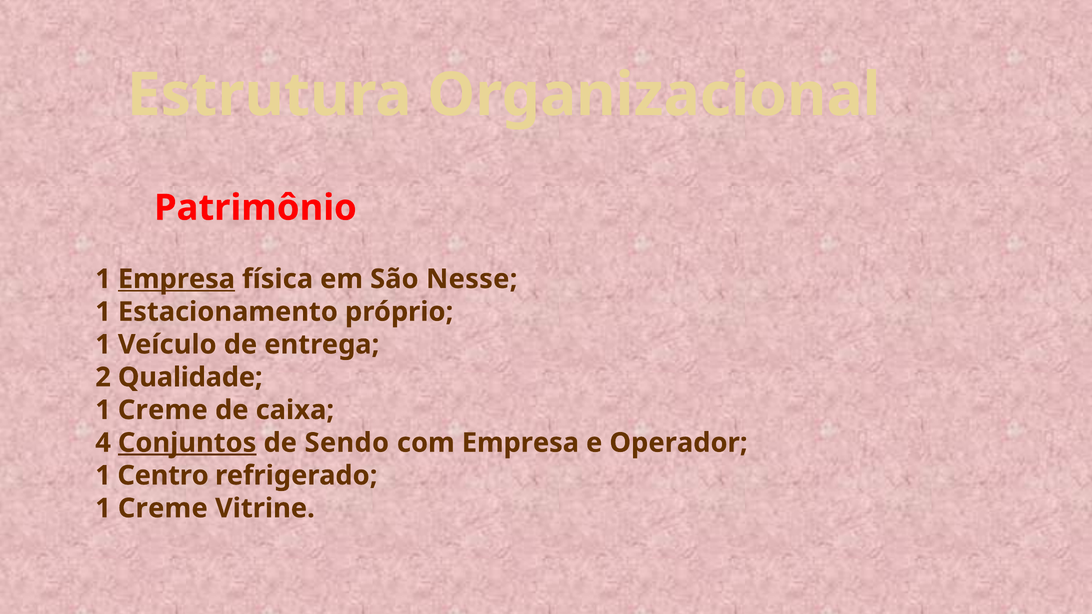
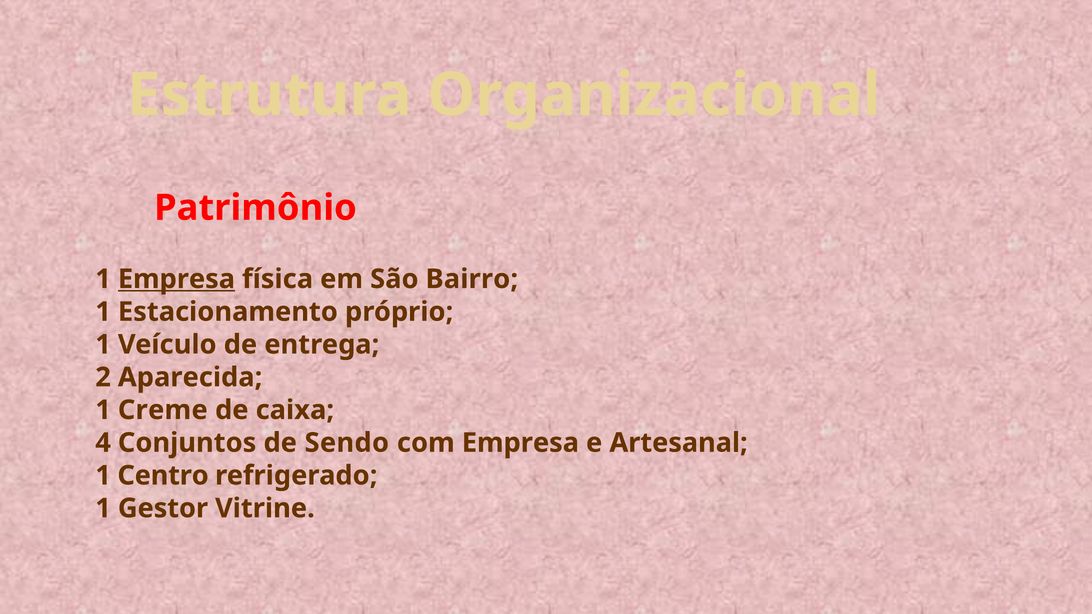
Nesse: Nesse -> Bairro (472, 279)
Qualidade: Qualidade -> Aparecida (190, 377)
Conjuntos underline: present -> none (187, 443)
Operador: Operador -> Artesanal (679, 443)
Creme: Creme -> Gestor (163, 508)
